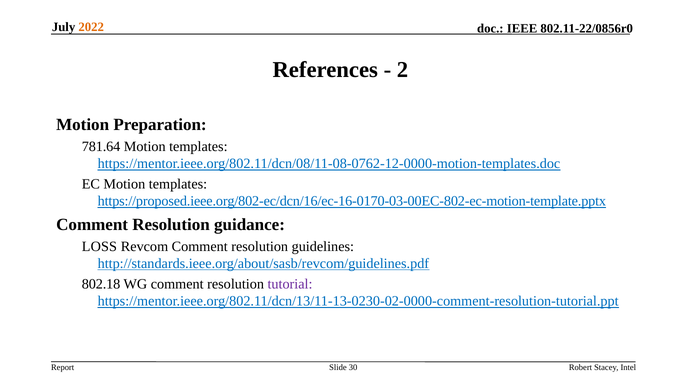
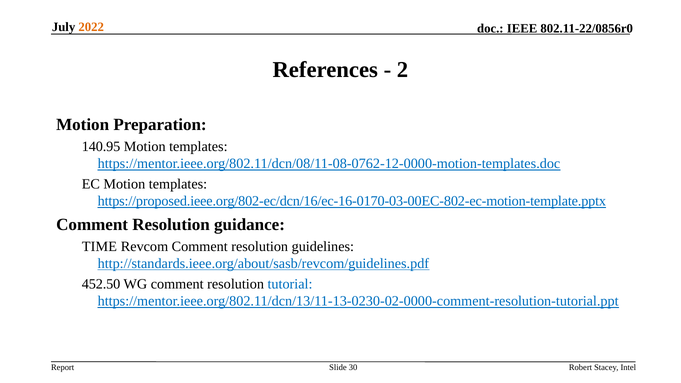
781.64: 781.64 -> 140.95 (101, 147)
LOSS: LOSS -> TIME (99, 247)
802.18: 802.18 -> 452.50 (101, 284)
tutorial colour: purple -> blue (290, 284)
